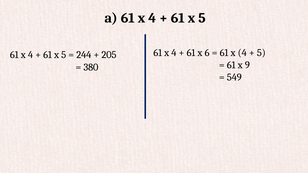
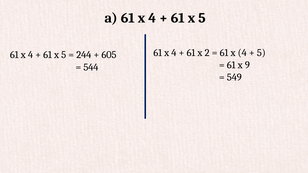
6: 6 -> 2 (207, 53)
205: 205 -> 605 (109, 55)
380: 380 -> 544 (91, 67)
